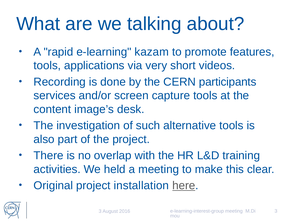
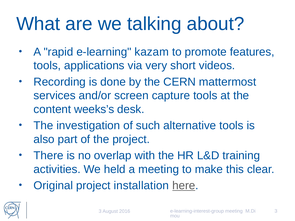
participants: participants -> mattermost (228, 82)
image’s: image’s -> weeks’s (94, 109)
